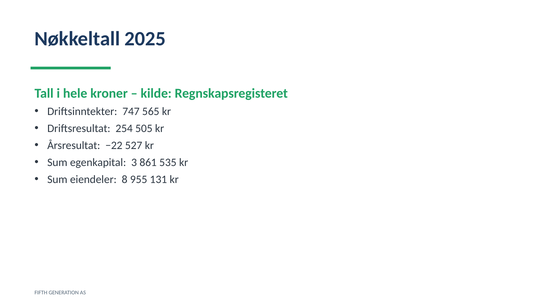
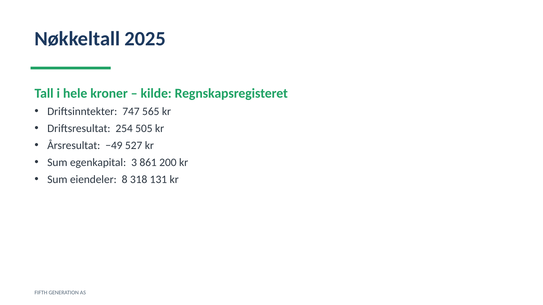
−22: −22 -> −49 (114, 146)
535: 535 -> 200 (168, 163)
955: 955 -> 318 (139, 180)
